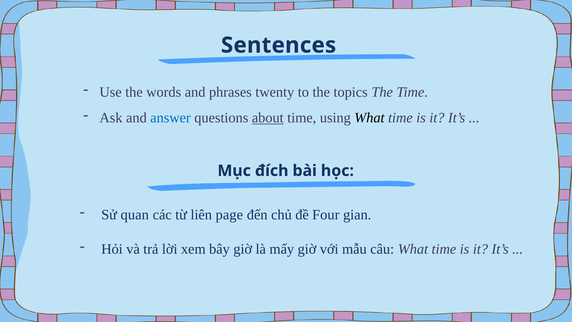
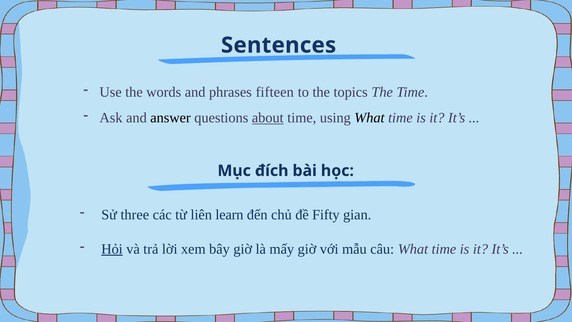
twenty: twenty -> fifteen (275, 92)
answer colour: blue -> black (171, 118)
quan: quan -> three (135, 215)
page: page -> learn (229, 215)
Four: Four -> Fifty (326, 215)
Hỏi underline: none -> present (112, 249)
